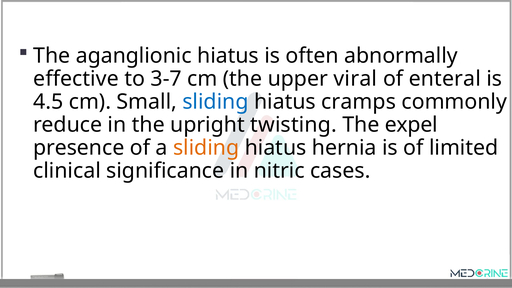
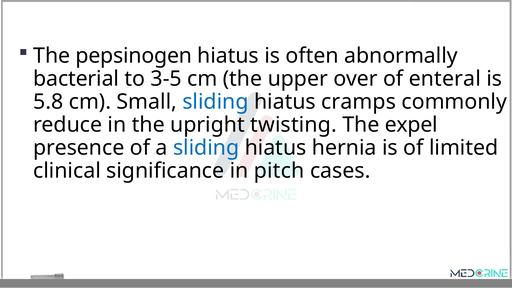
aganglionic: aganglionic -> pepsinogen (134, 56)
effective: effective -> bacterial (76, 79)
3-7: 3-7 -> 3-5 (166, 79)
viral: viral -> over (356, 79)
4.5: 4.5 -> 5.8 (48, 102)
sliding colour: orange -> blue (206, 148)
nitric: nitric -> pitch (279, 171)
